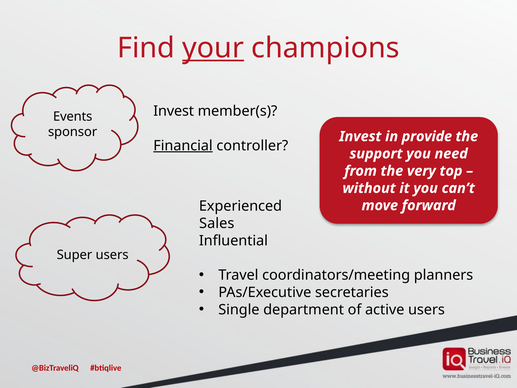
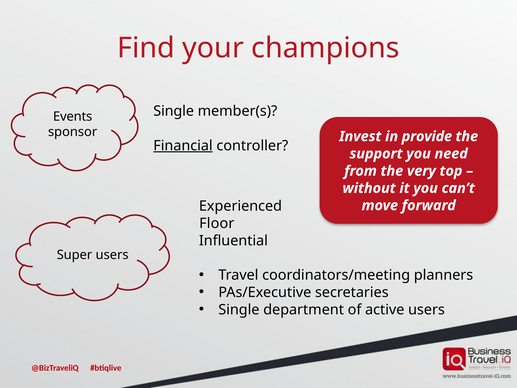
your underline: present -> none (213, 48)
Invest: Invest -> Single (174, 111)
Sales: Sales -> Floor (217, 223)
